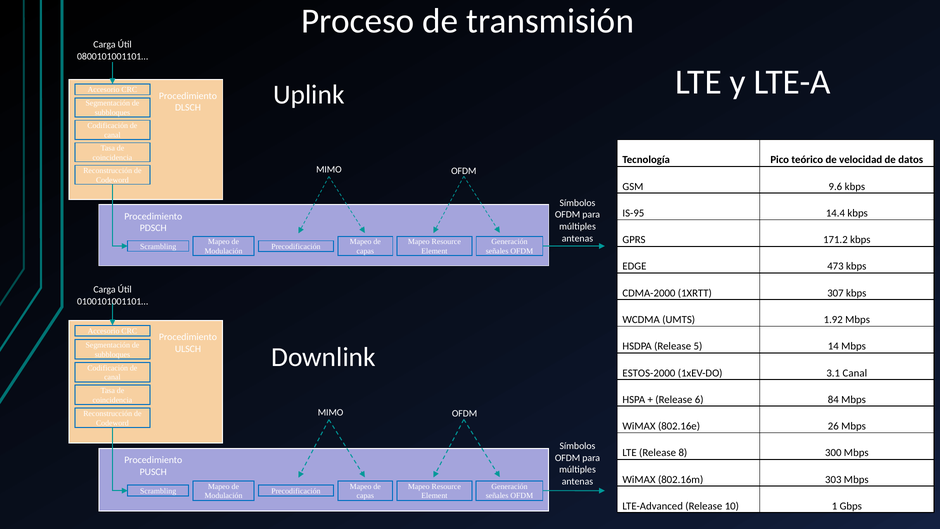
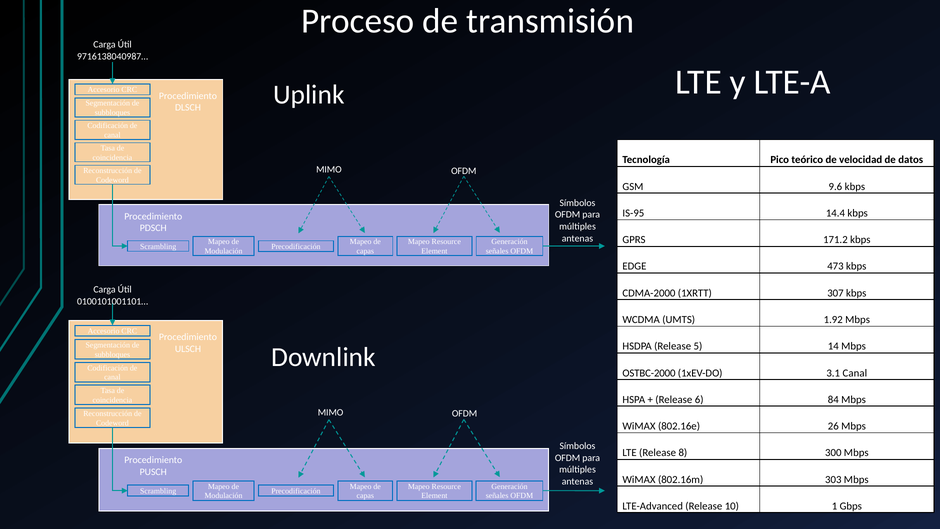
0800101001101…: 0800101001101… -> 9716138040987… (113, 56)
ESTOS-2000: ESTOS-2000 -> OSTBC-2000 (649, 373)
